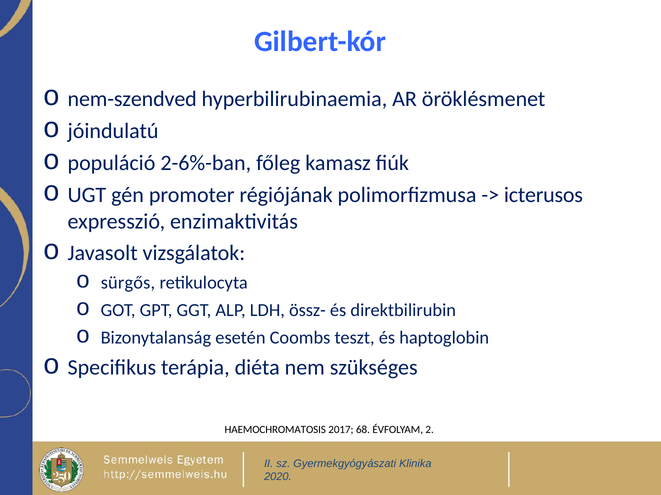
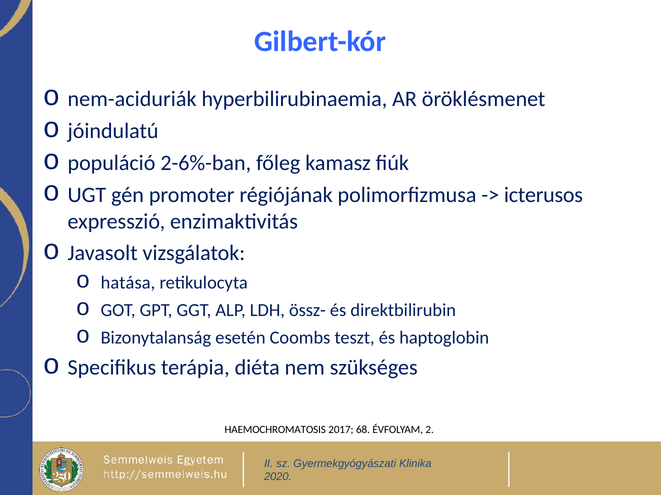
nem-szendved: nem-szendved -> nem-aciduriák (132, 99)
sürgős: sürgős -> hatása (128, 283)
